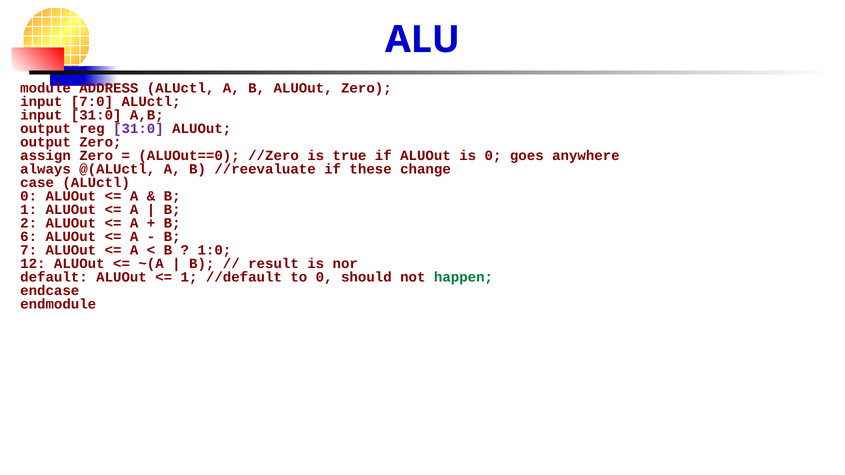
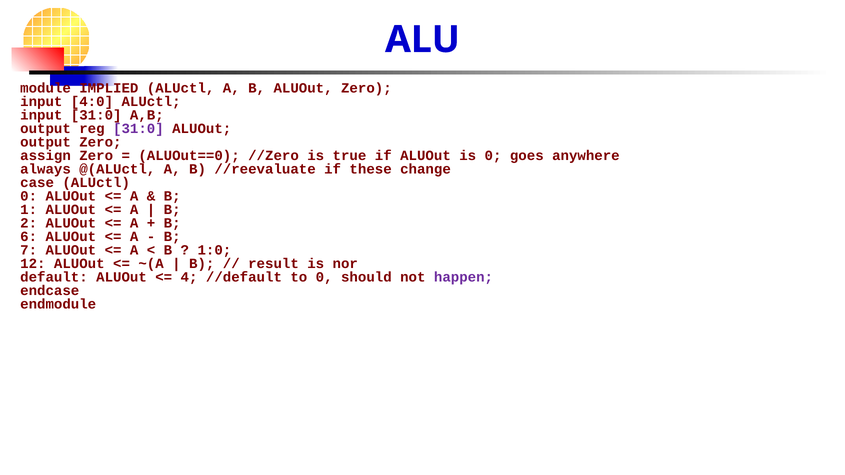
ADDRESS: ADDRESS -> IMPLIED (109, 88)
7:0: 7:0 -> 4:0 (92, 102)
1: 1 -> 4 (189, 277)
happen colour: green -> purple (463, 277)
